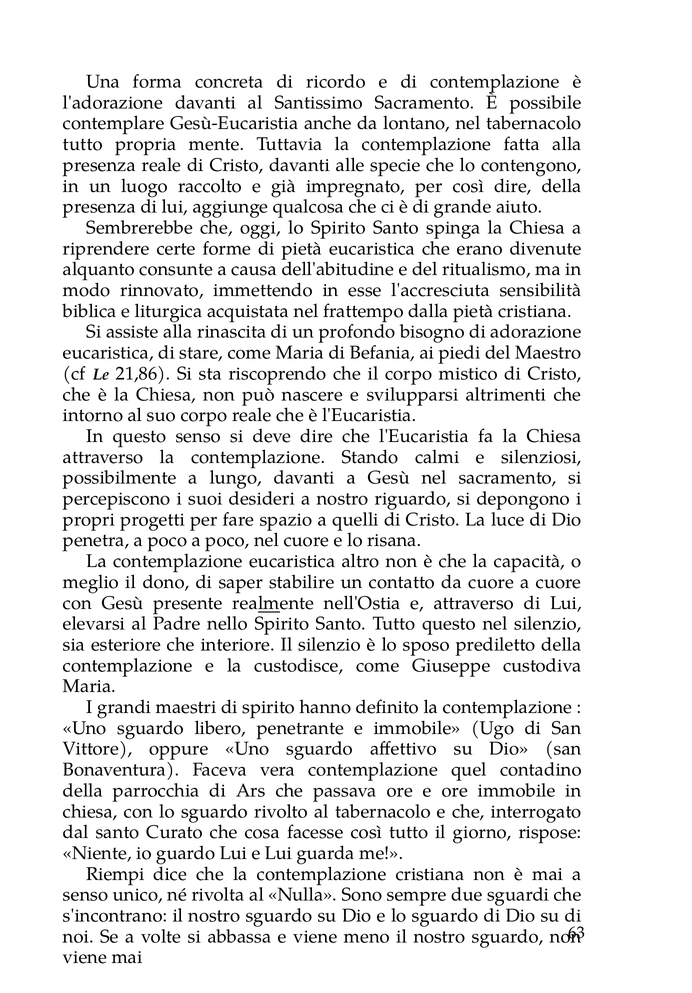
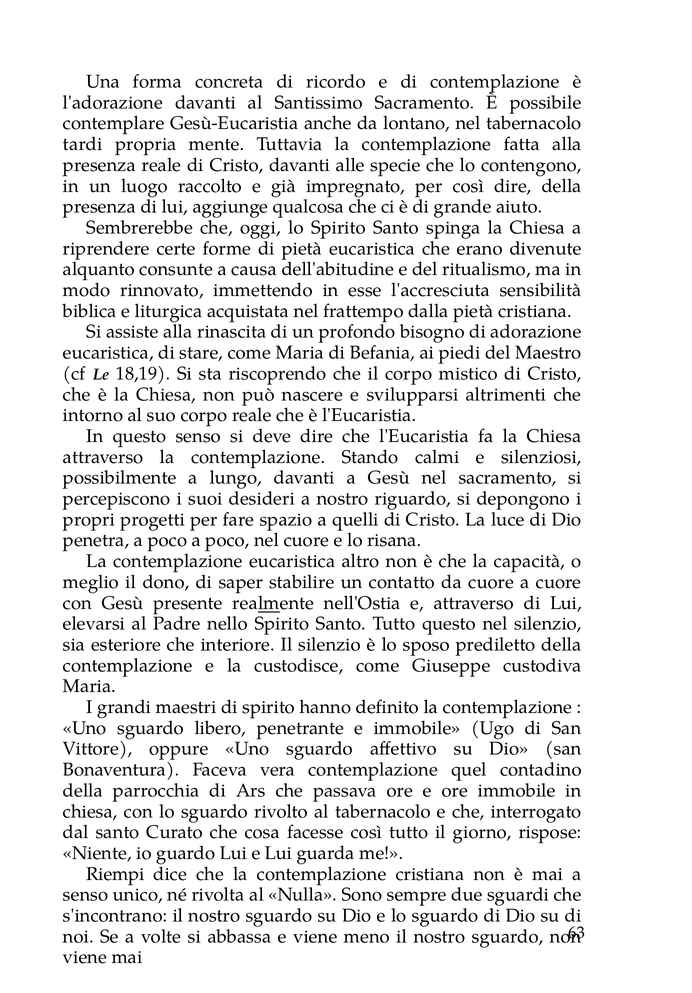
tutto: tutto -> tardi (83, 144)
21,86: 21,86 -> 18,19 (143, 374)
